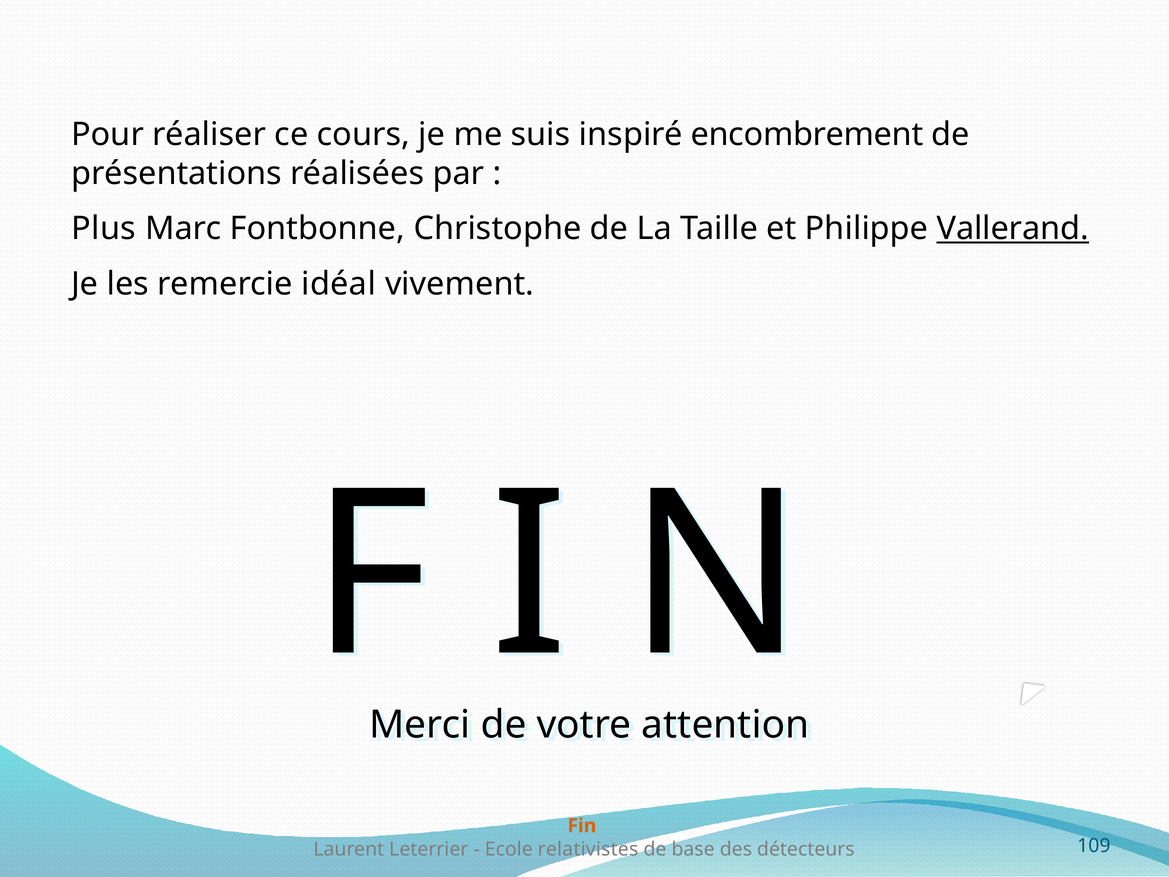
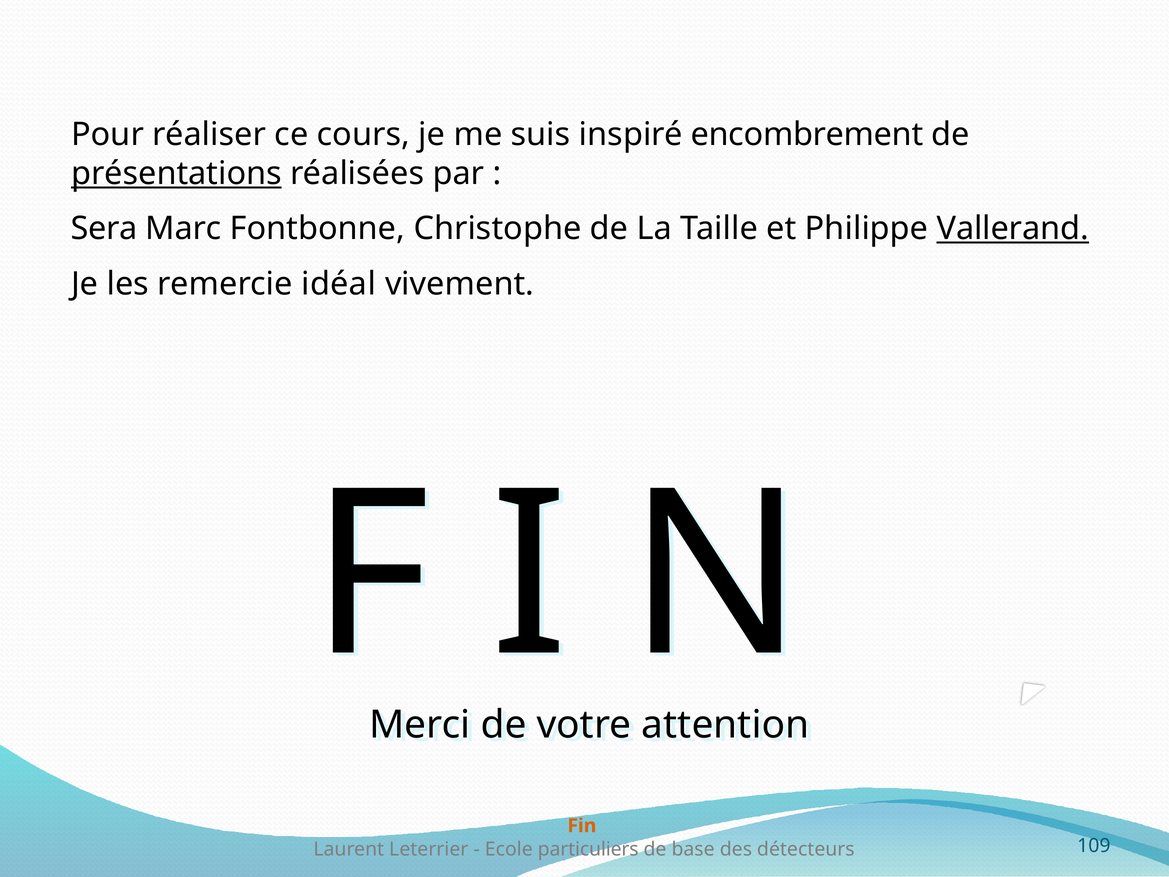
présentations underline: none -> present (176, 173)
Plus: Plus -> Sera (104, 229)
relativistes: relativistes -> particuliers (588, 849)
